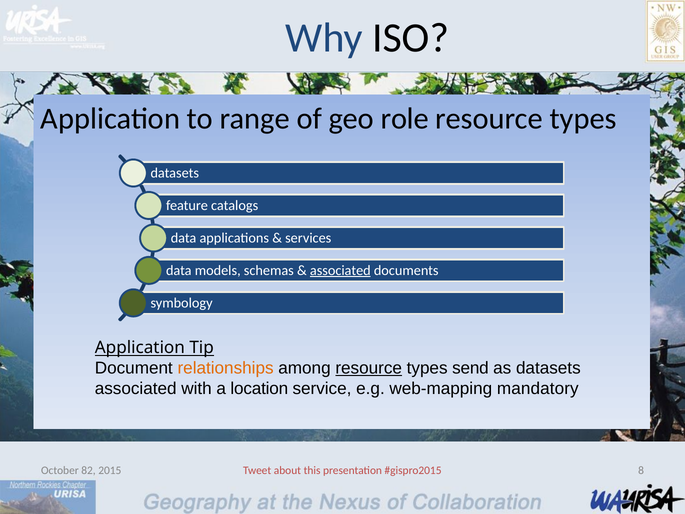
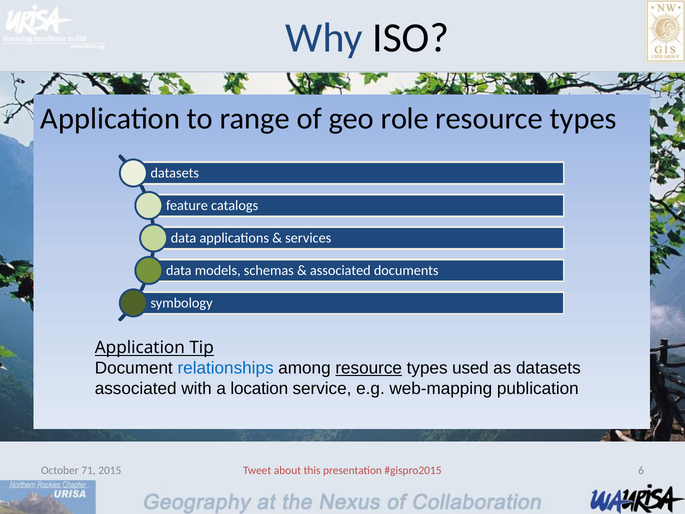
associated underline: present -> none (340, 270)
relationships colour: orange -> blue (226, 368)
send: send -> used (470, 368)
mandatory: mandatory -> publication (538, 389)
82: 82 -> 71 (89, 470)
8: 8 -> 6 (641, 470)
